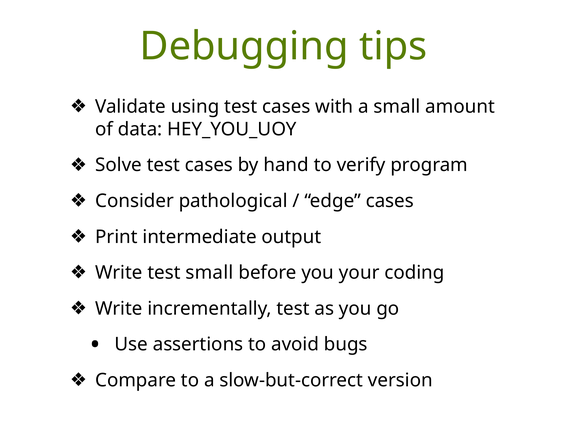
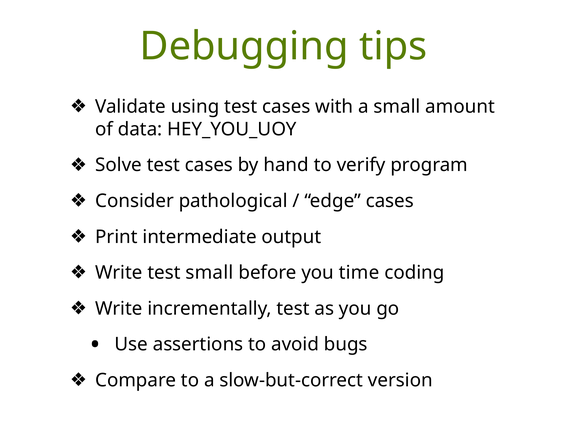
your: your -> time (359, 273)
